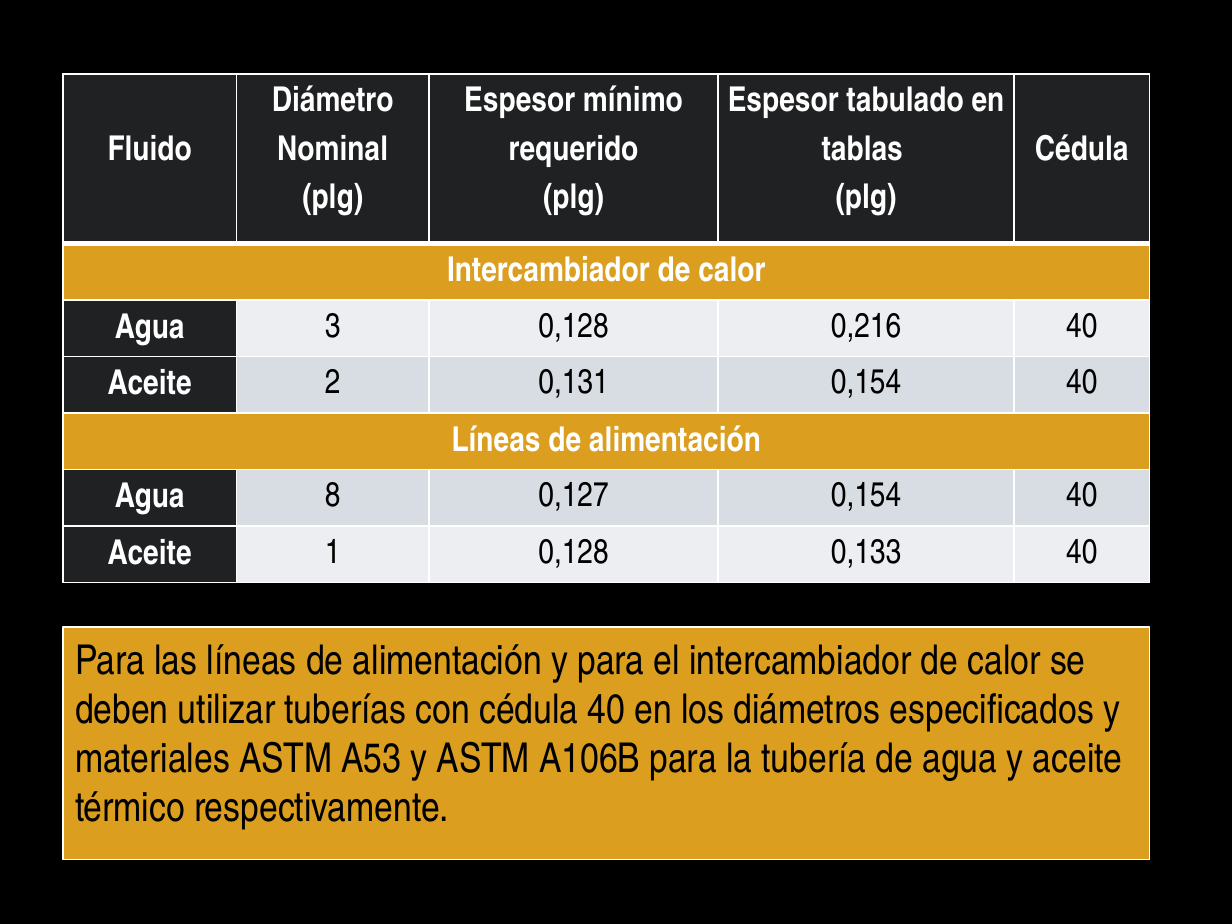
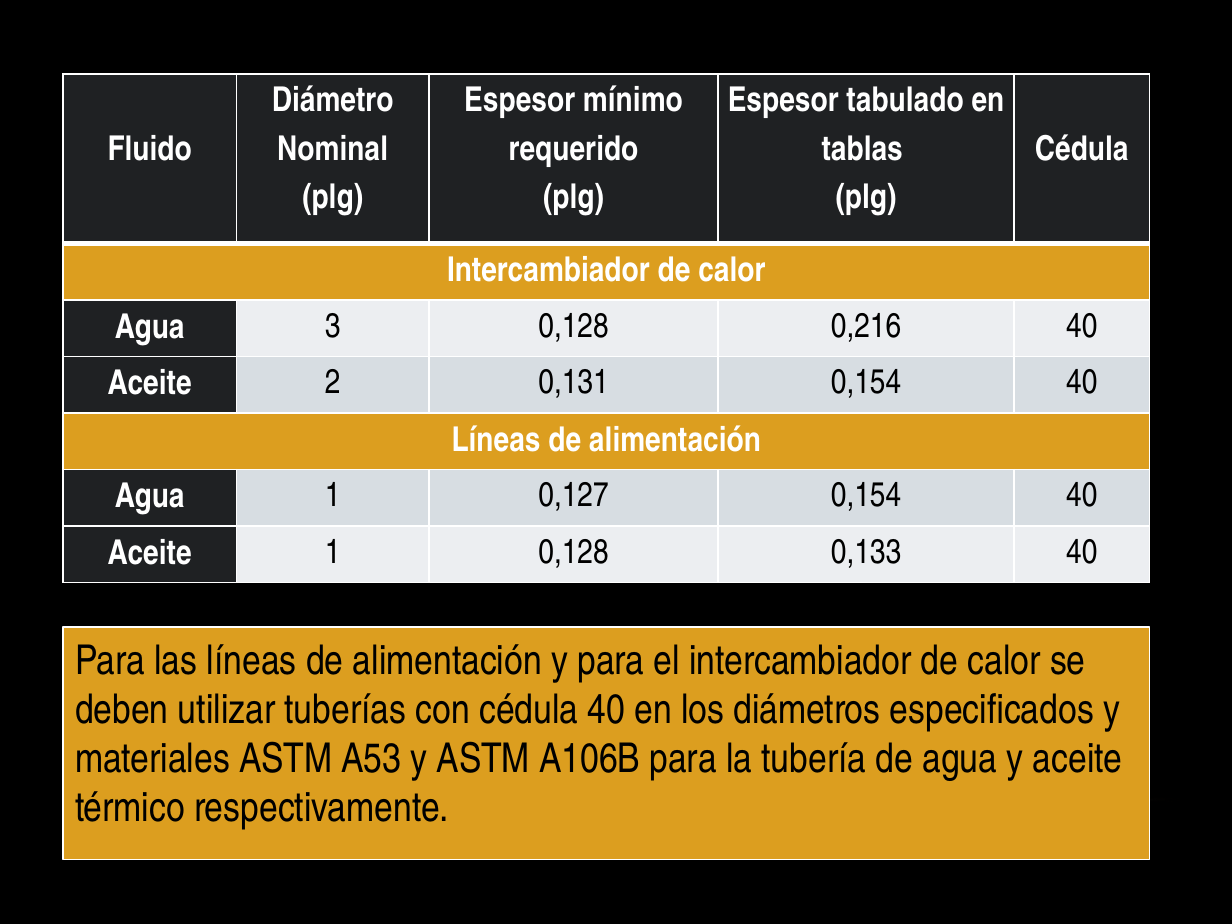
Agua 8: 8 -> 1 (333, 496)
